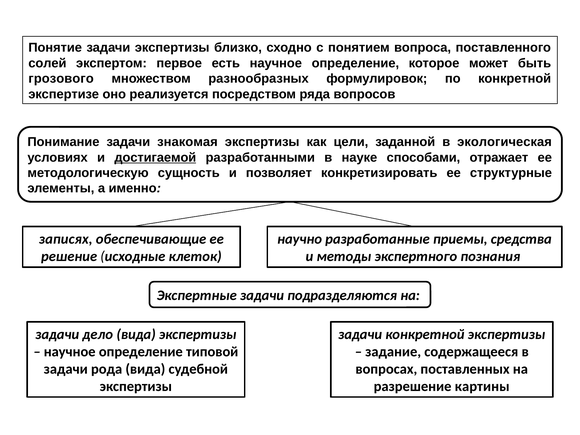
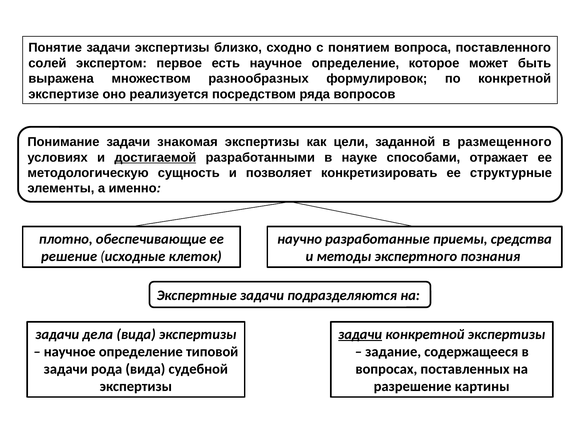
грозового: грозового -> выражена (61, 79)
экологическая: экологическая -> размещенного (505, 142)
записях: записях -> плотно (66, 239)
дело: дело -> дела (98, 334)
задачи underline: none -> present (360, 334)
